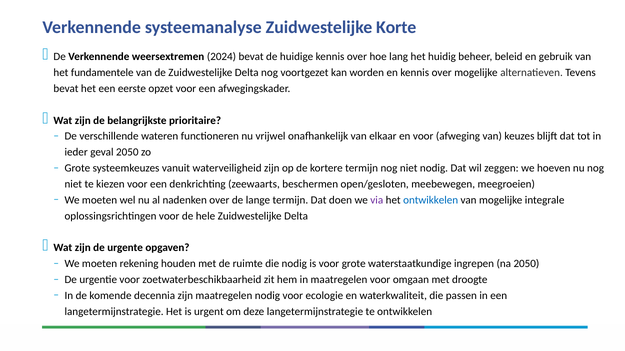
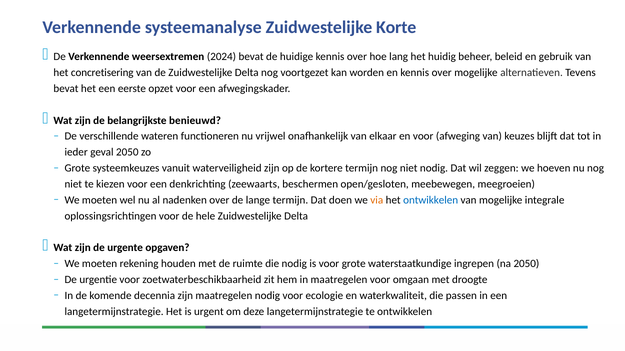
fundamentele: fundamentele -> concretisering (102, 73)
prioritaire: prioritaire -> benieuwd (195, 121)
via colour: purple -> orange (377, 200)
